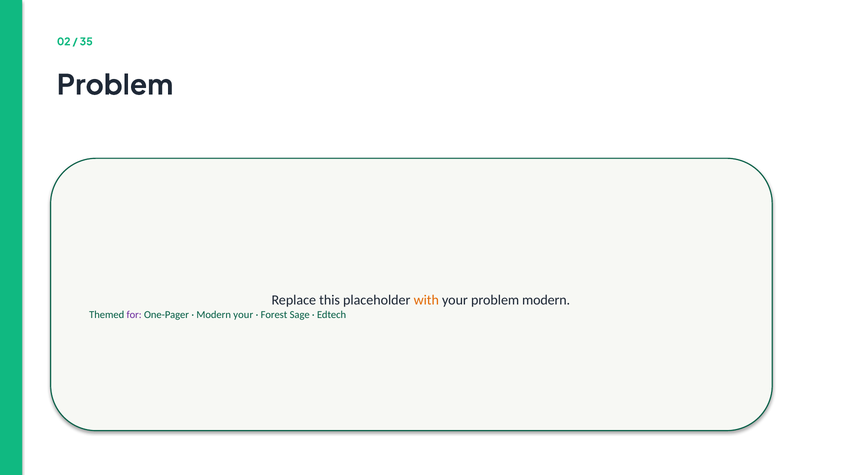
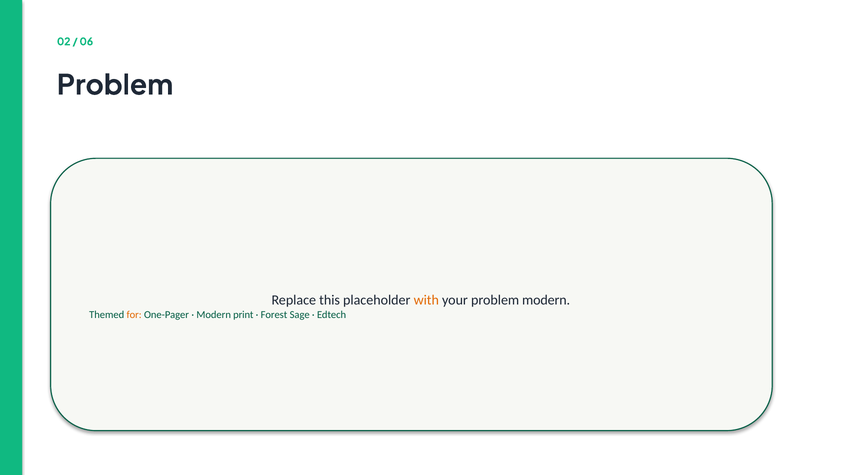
35: 35 -> 06 (86, 42)
for colour: purple -> orange (134, 315)
Modern your: your -> print (243, 315)
